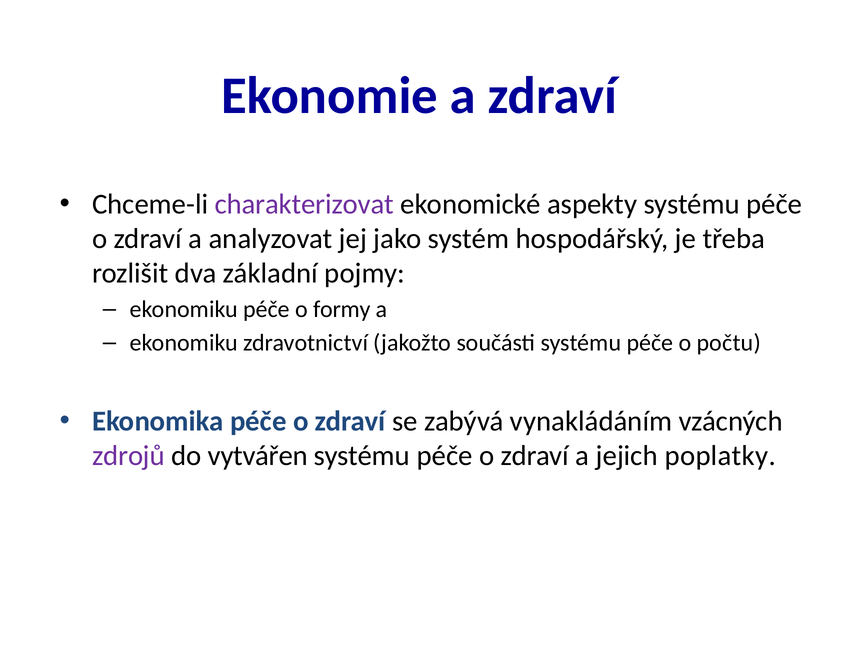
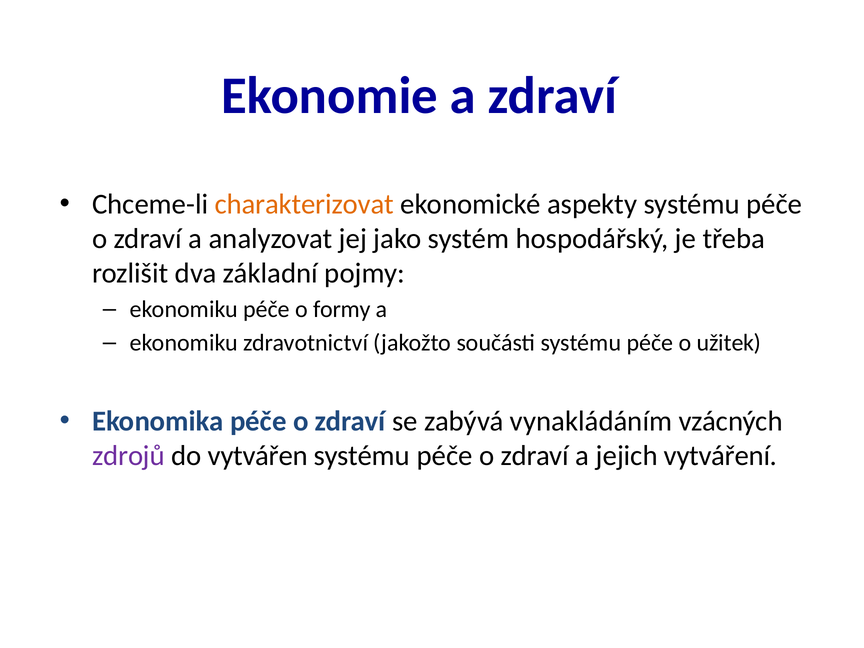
charakterizovat colour: purple -> orange (304, 204)
počtu: počtu -> užitek (729, 343)
poplatky: poplatky -> vytváření (720, 456)
